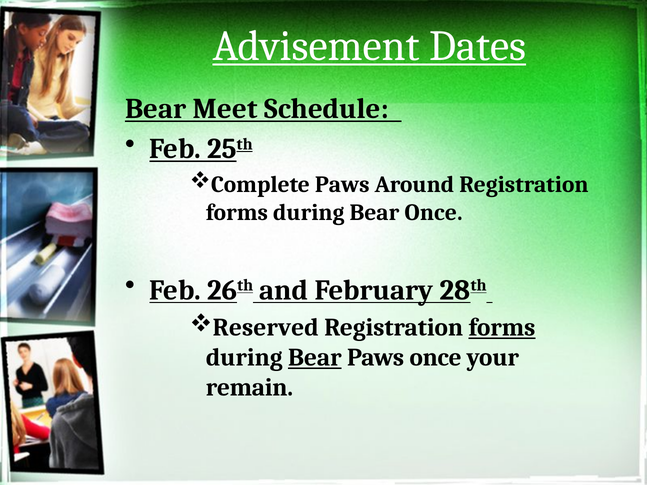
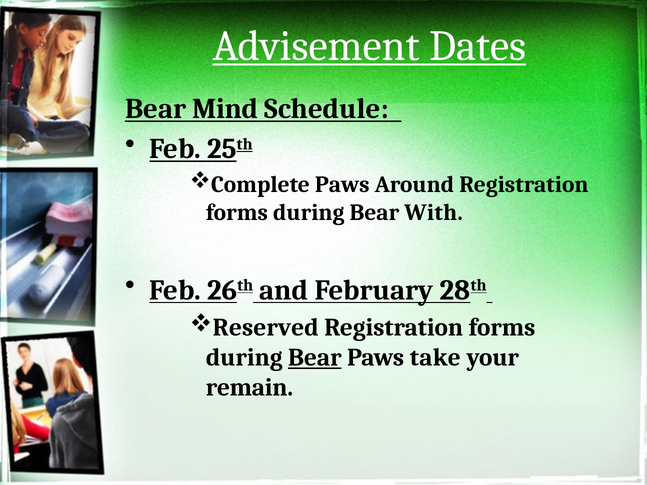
Meet: Meet -> Mind (225, 109)
Bear Once: Once -> With (434, 213)
forms underline: present -> none (502, 327)
Paws once: once -> take (435, 358)
